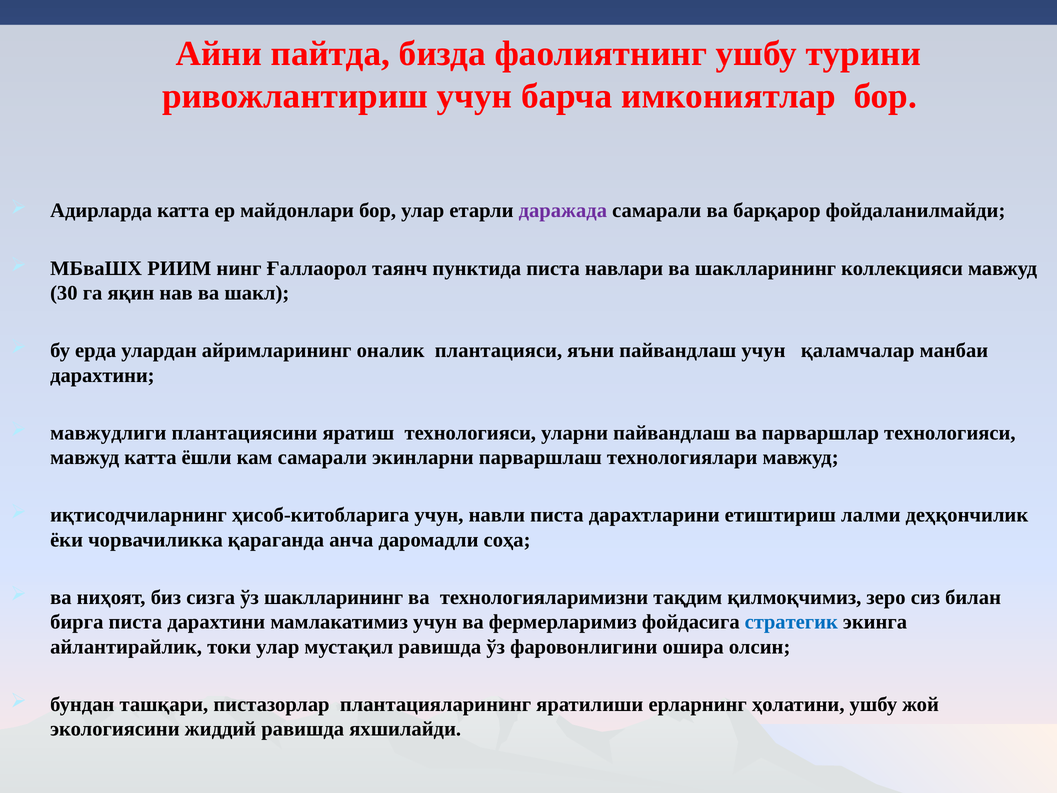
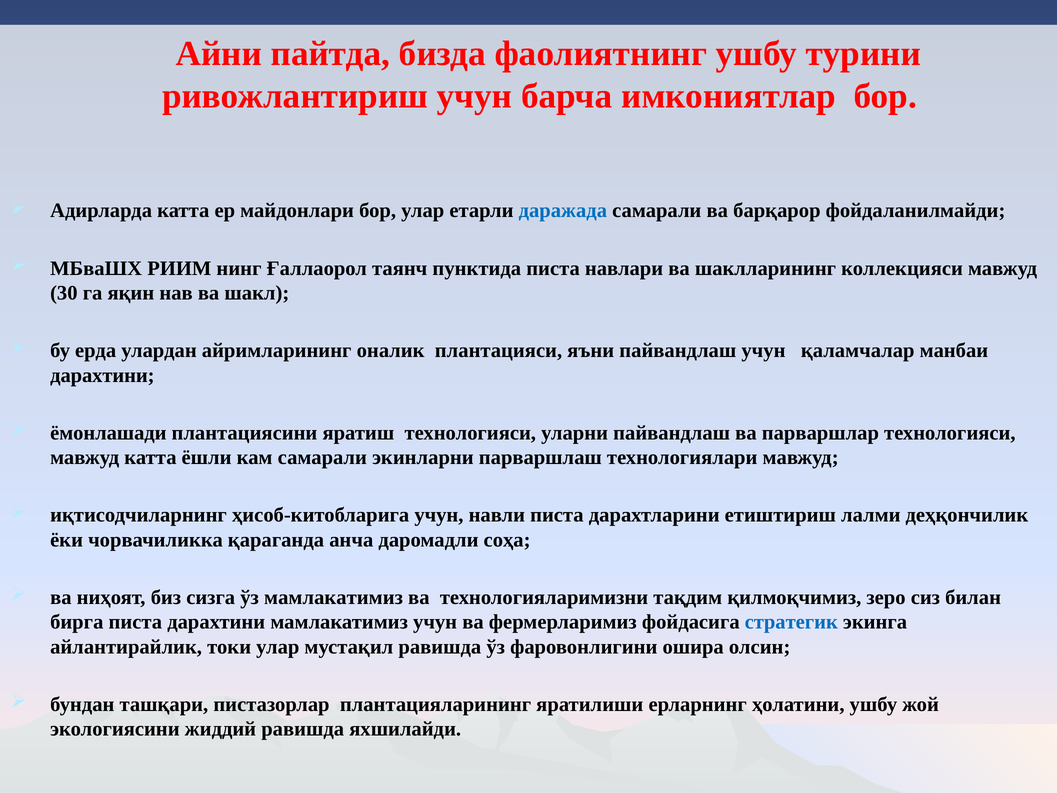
даражада colour: purple -> blue (563, 211)
мавжудлиги: мавжудлиги -> ёмонлашади (108, 433)
ўз шаклларининг: шаклларининг -> мамлакатимиз (334, 597)
